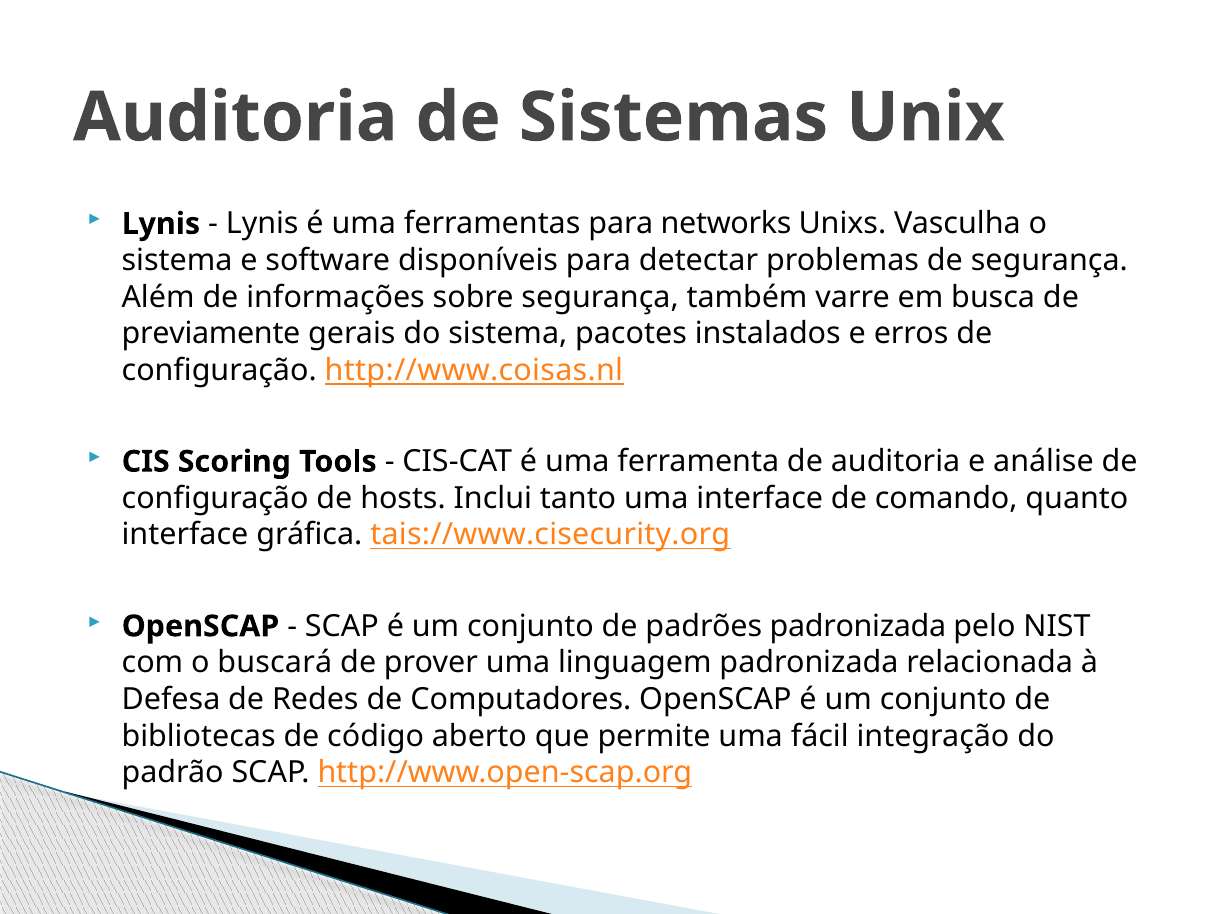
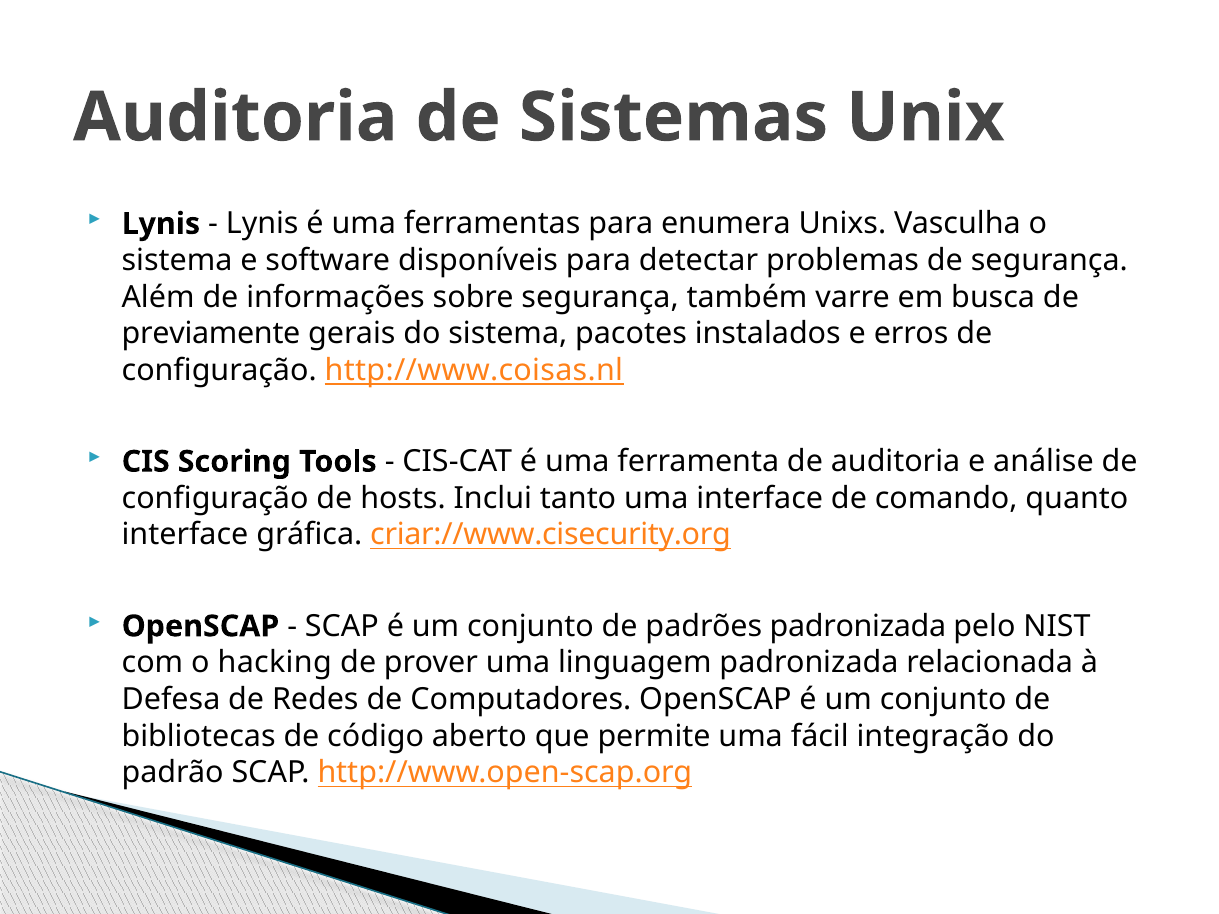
networks: networks -> enumera (726, 224)
tais://www.cisecurity.org: tais://www.cisecurity.org -> criar://www.cisecurity.org (551, 535)
buscará: buscará -> hacking (275, 663)
